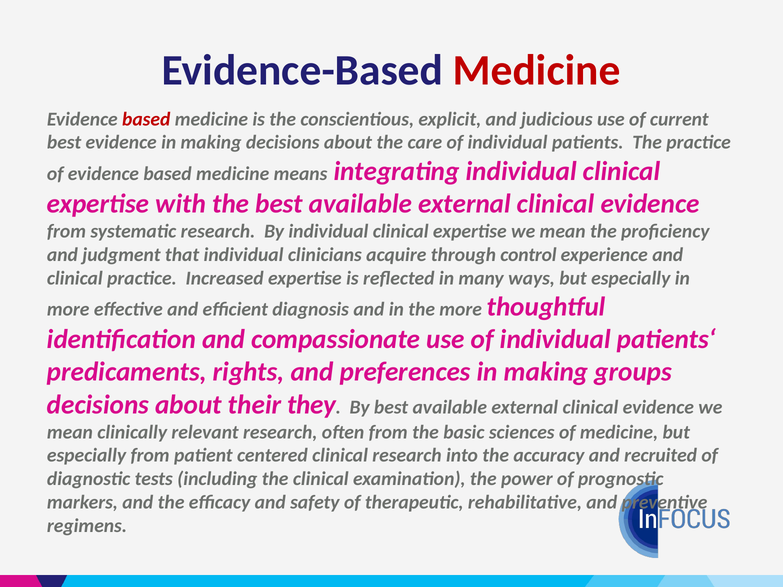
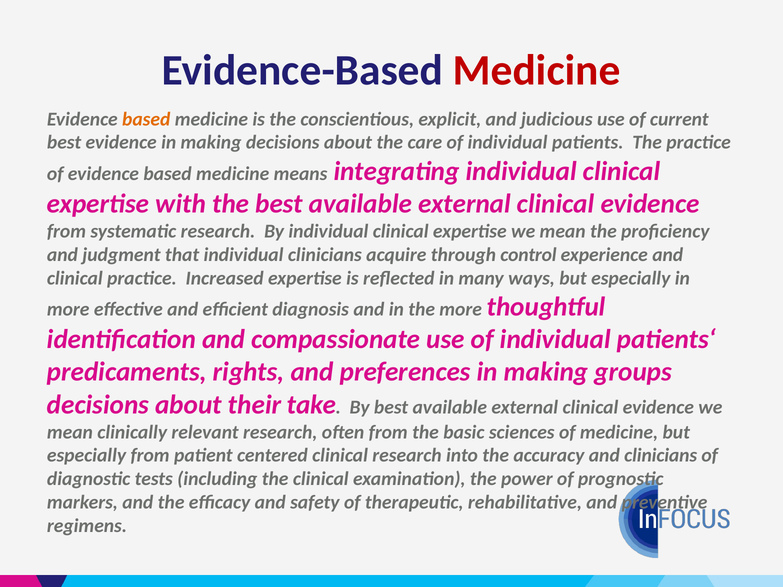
based colour: red -> orange (146, 119)
they: they -> take (312, 405)
and recruited: recruited -> clinicians (661, 456)
